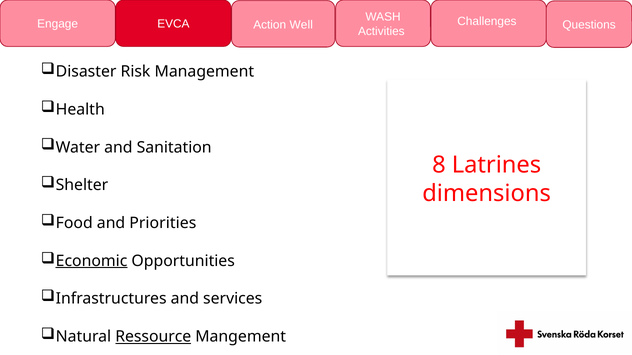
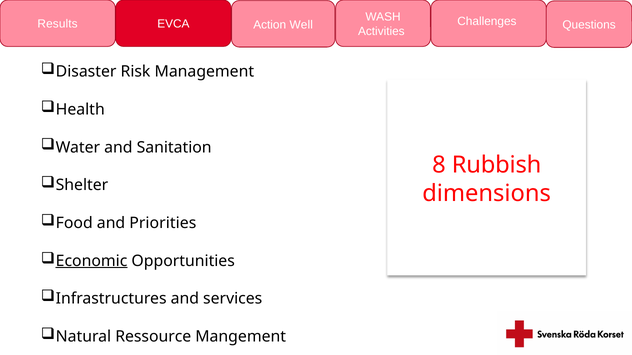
Engage: Engage -> Results (58, 24)
Latrines: Latrines -> Rubbish (497, 165)
Ressource underline: present -> none (153, 337)
